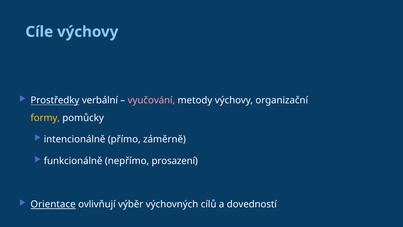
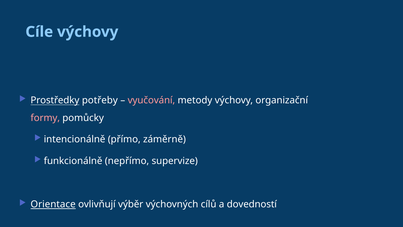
verbální: verbální -> potřeby (100, 100)
formy colour: yellow -> pink (45, 118)
prosazení: prosazení -> supervize (175, 161)
